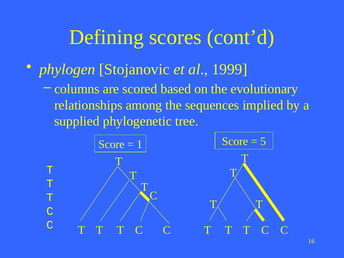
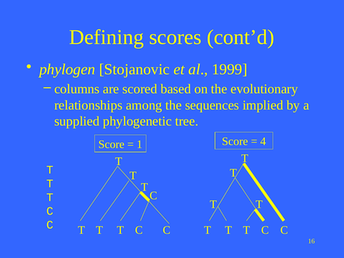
5: 5 -> 4 (263, 141)
